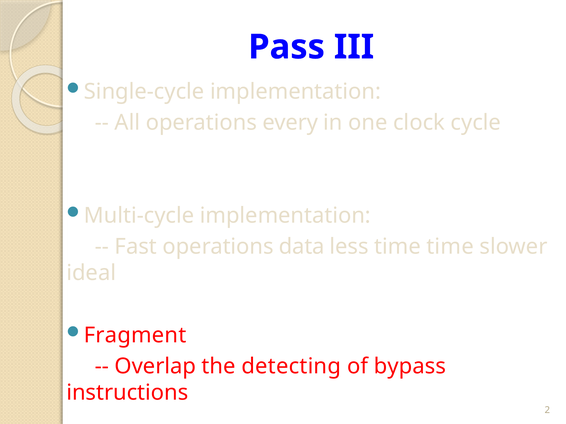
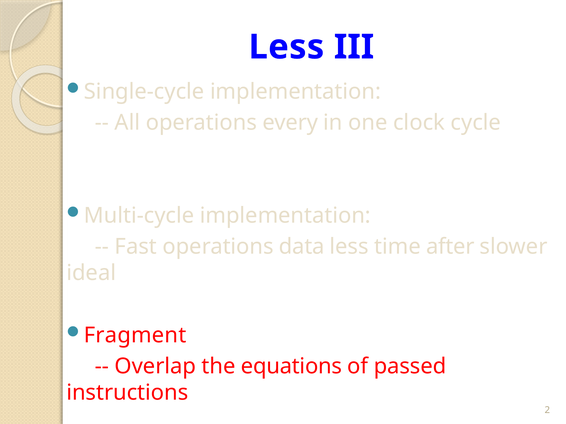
Pass: Pass -> Less (286, 47)
time time: time -> after (450, 247)
detecting: detecting -> equations (291, 367)
bypass: bypass -> passed (410, 367)
